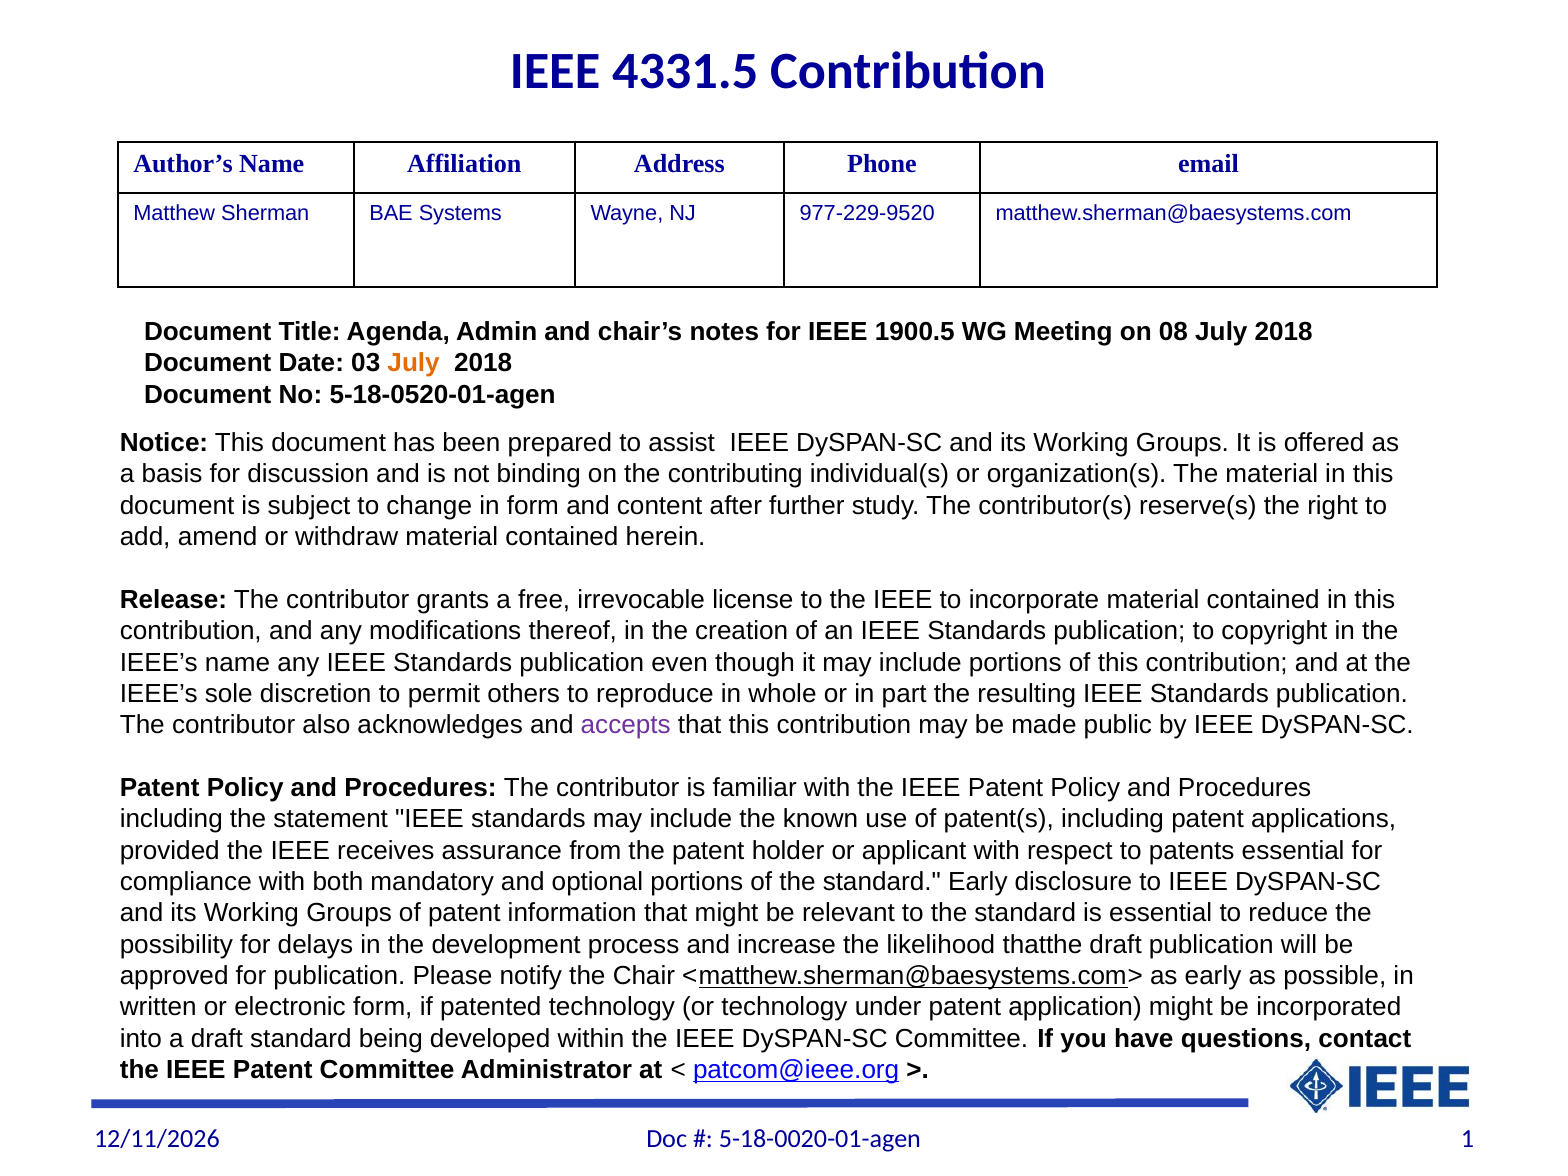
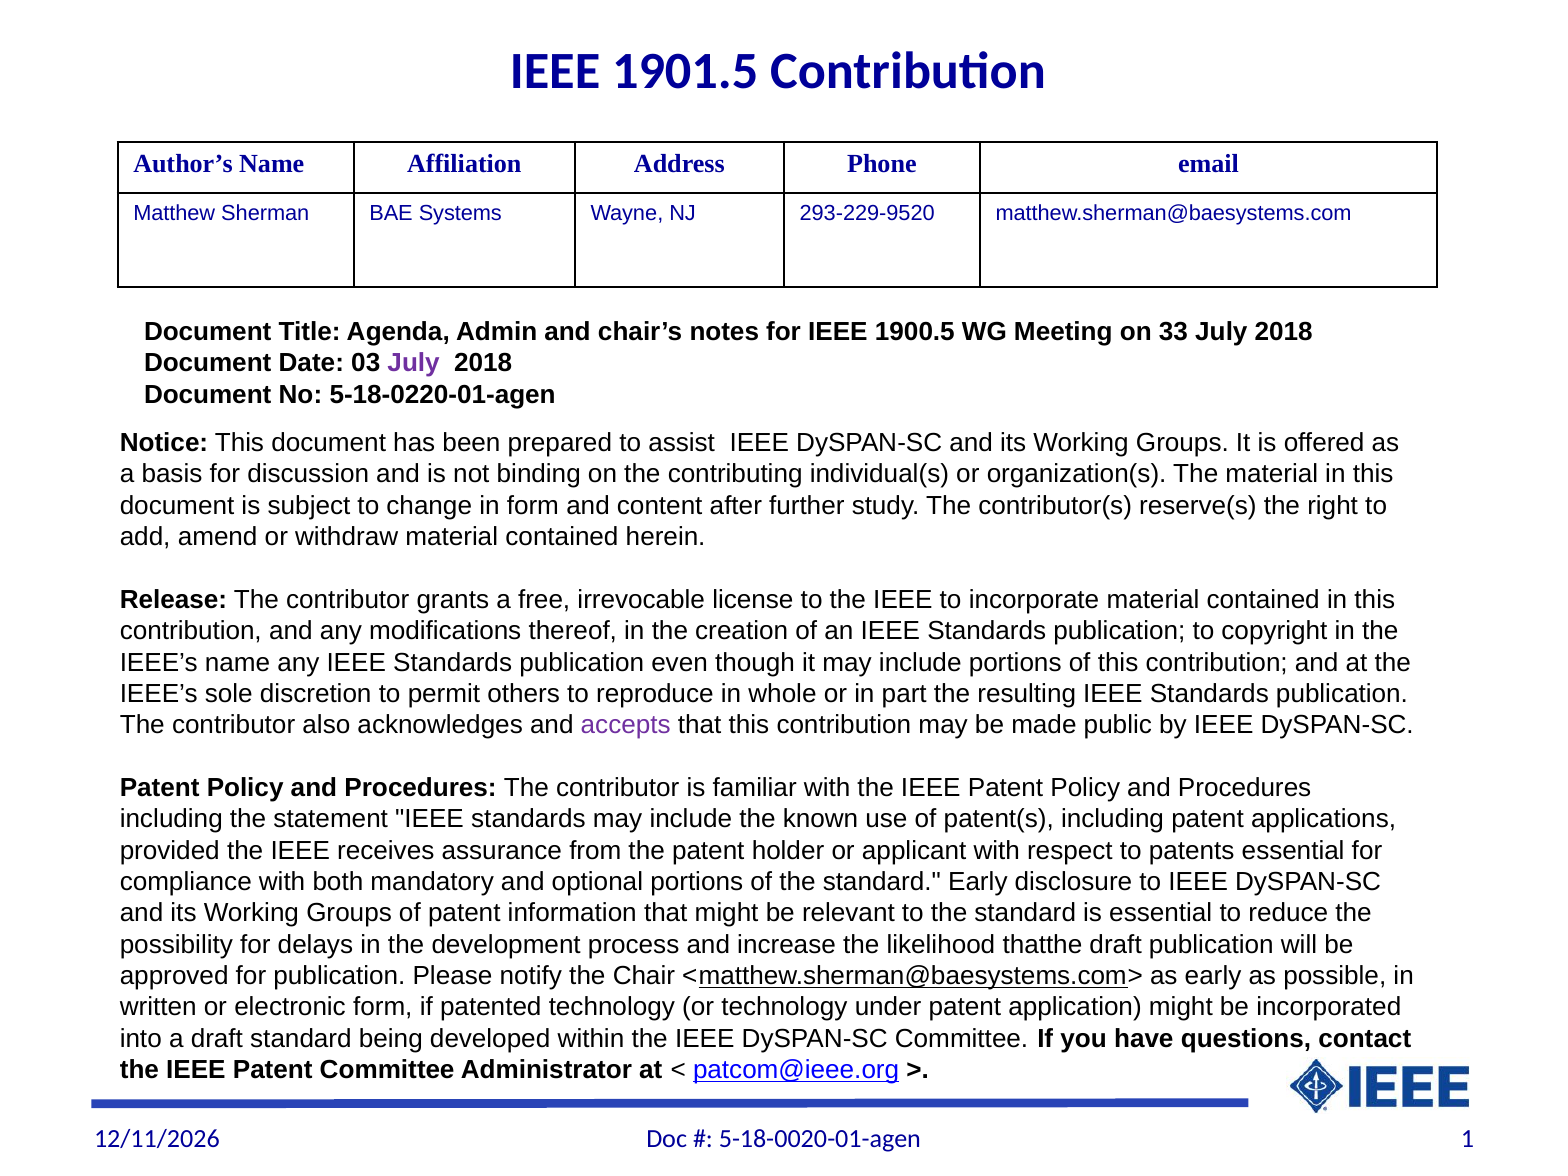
4331.5: 4331.5 -> 1901.5 (685, 71)
977-229-9520: 977-229-9520 -> 293-229-9520 (867, 214)
08: 08 -> 33 (1173, 332)
July colour: orange -> purple (414, 363)
5-18-0520-01-agen: 5-18-0520-01-agen -> 5-18-0220-01-agen (443, 395)
